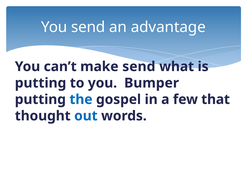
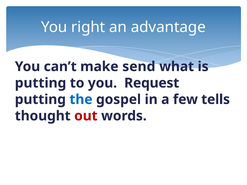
You send: send -> right (88, 27)
Bumper: Bumper -> Request (152, 83)
that: that -> tells (216, 100)
out colour: blue -> red (86, 116)
